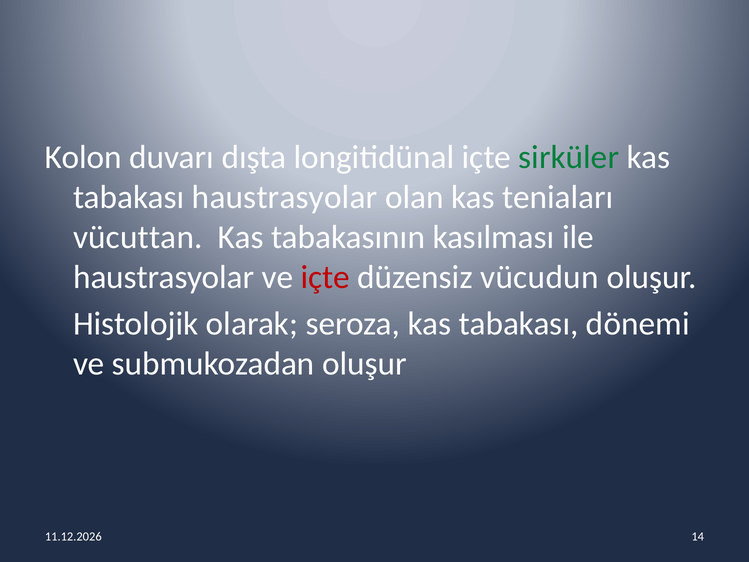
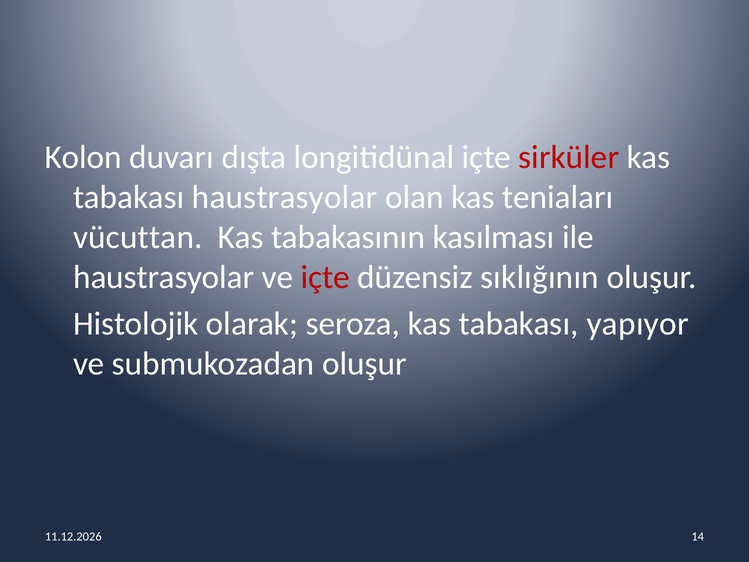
sirküler colour: green -> red (569, 157)
vücudun: vücudun -> sıklığının (540, 277)
dönemi: dönemi -> yapıyor (638, 324)
